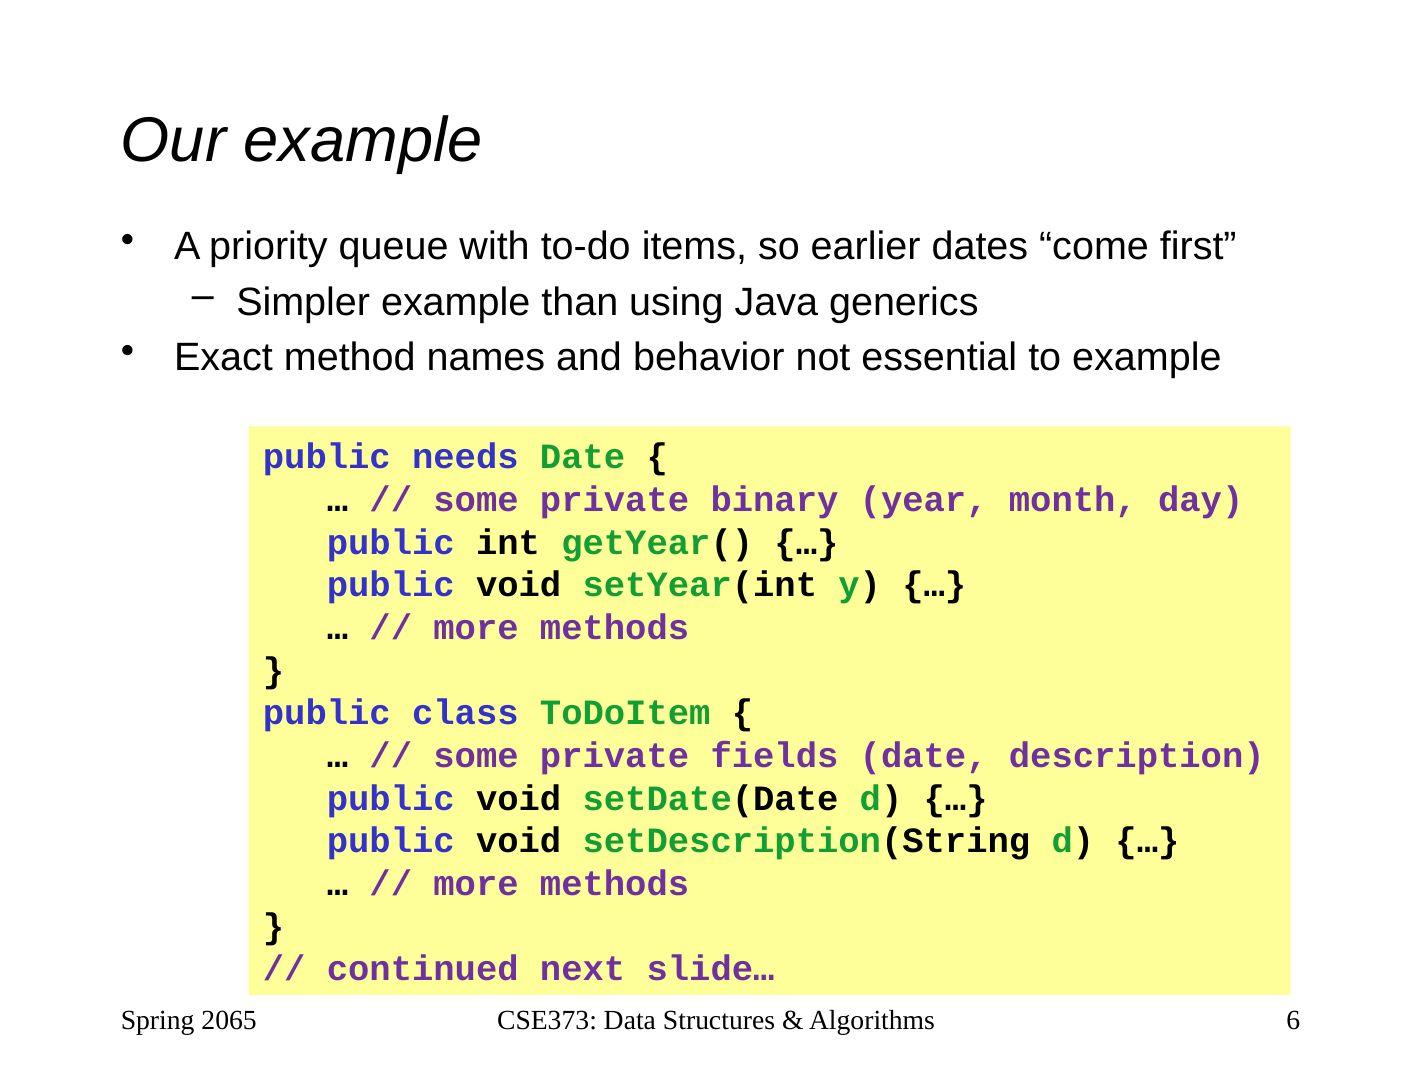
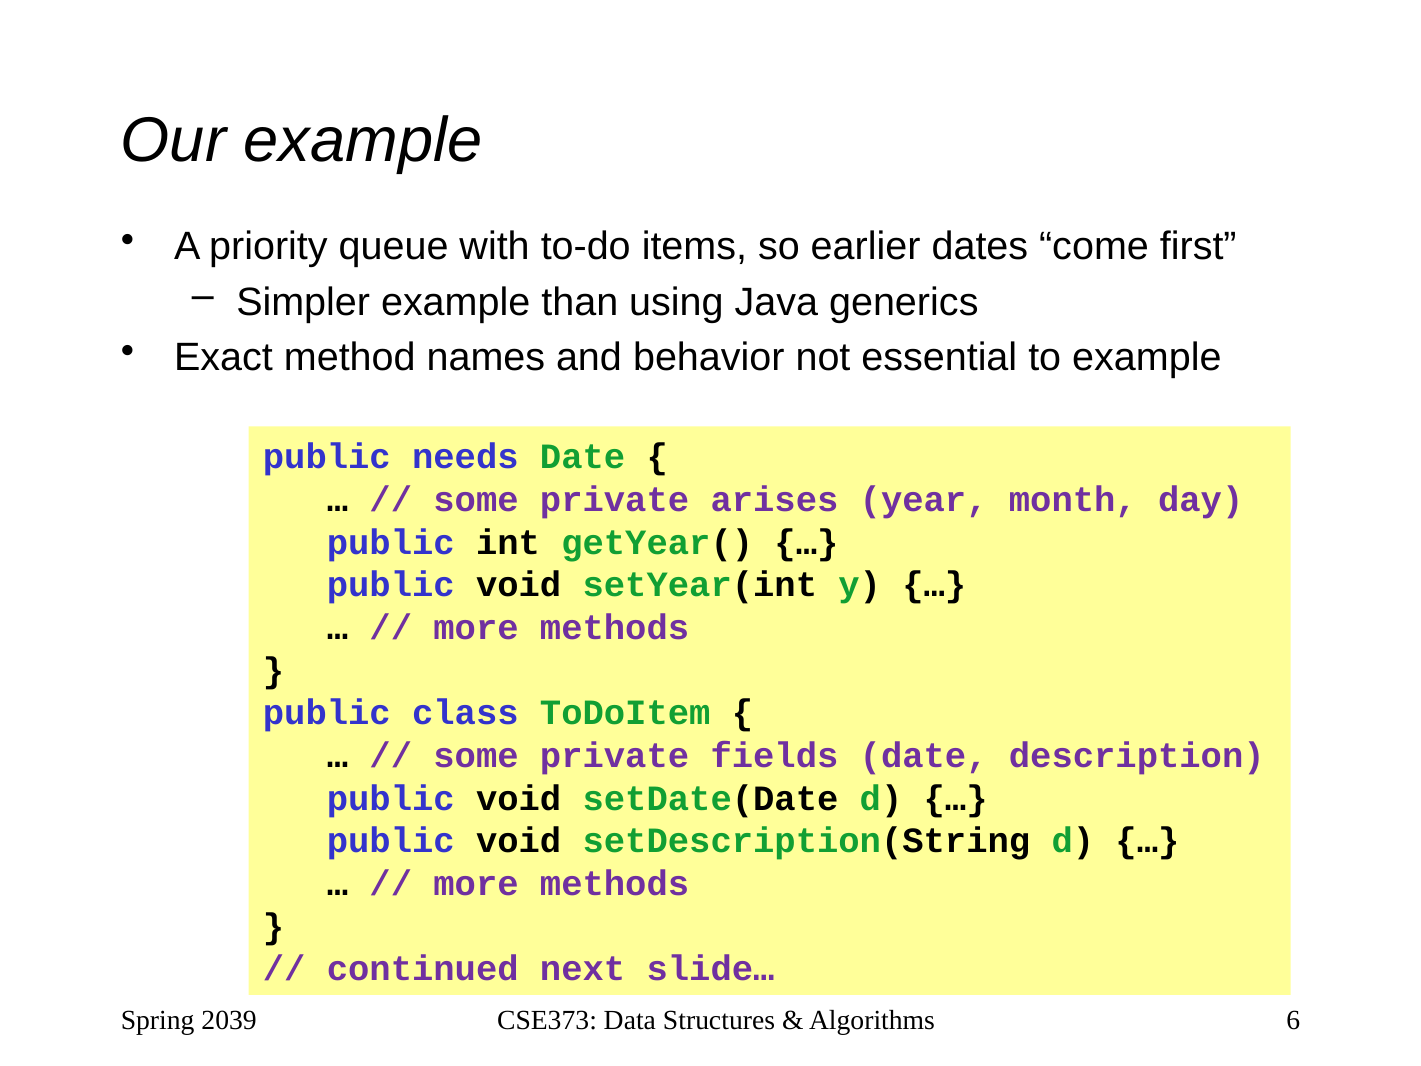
binary: binary -> arises (774, 500)
2065: 2065 -> 2039 (229, 1020)
